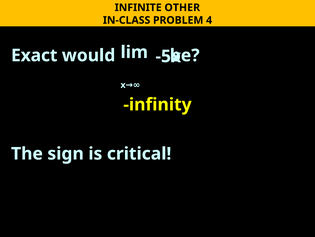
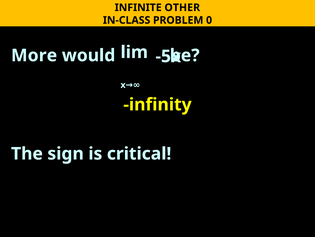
4: 4 -> 0 (209, 20)
Exact: Exact -> More (34, 55)
